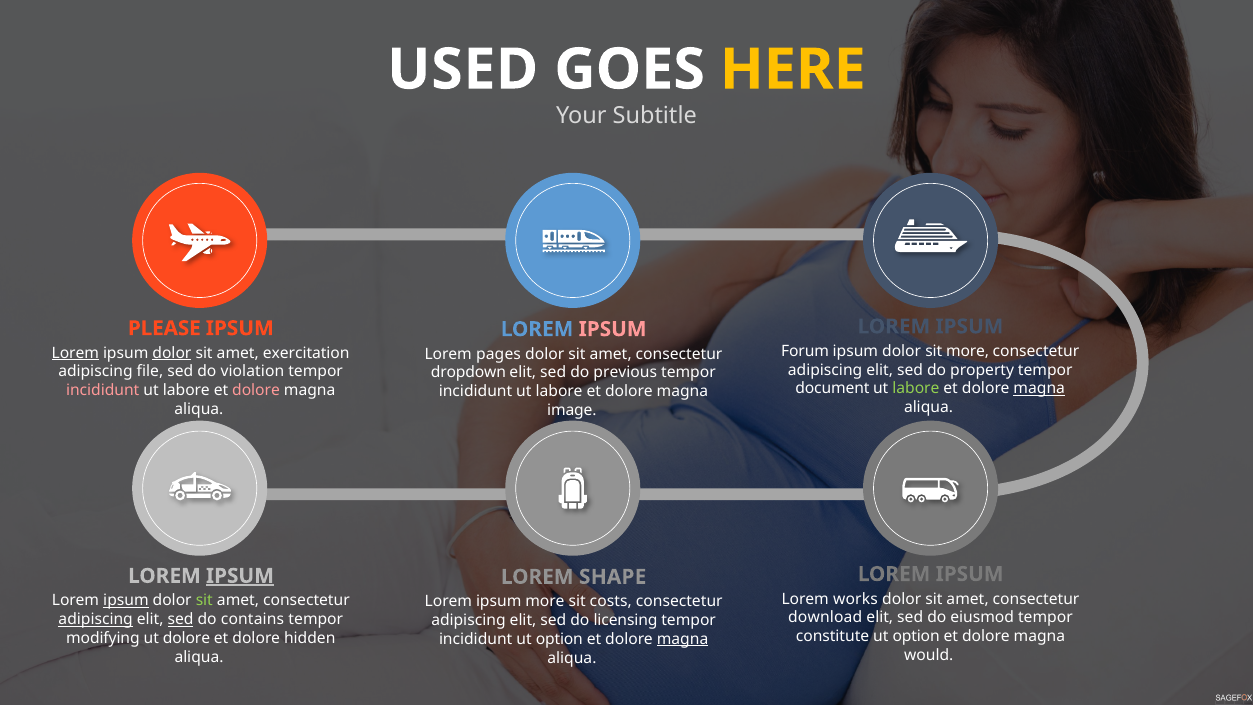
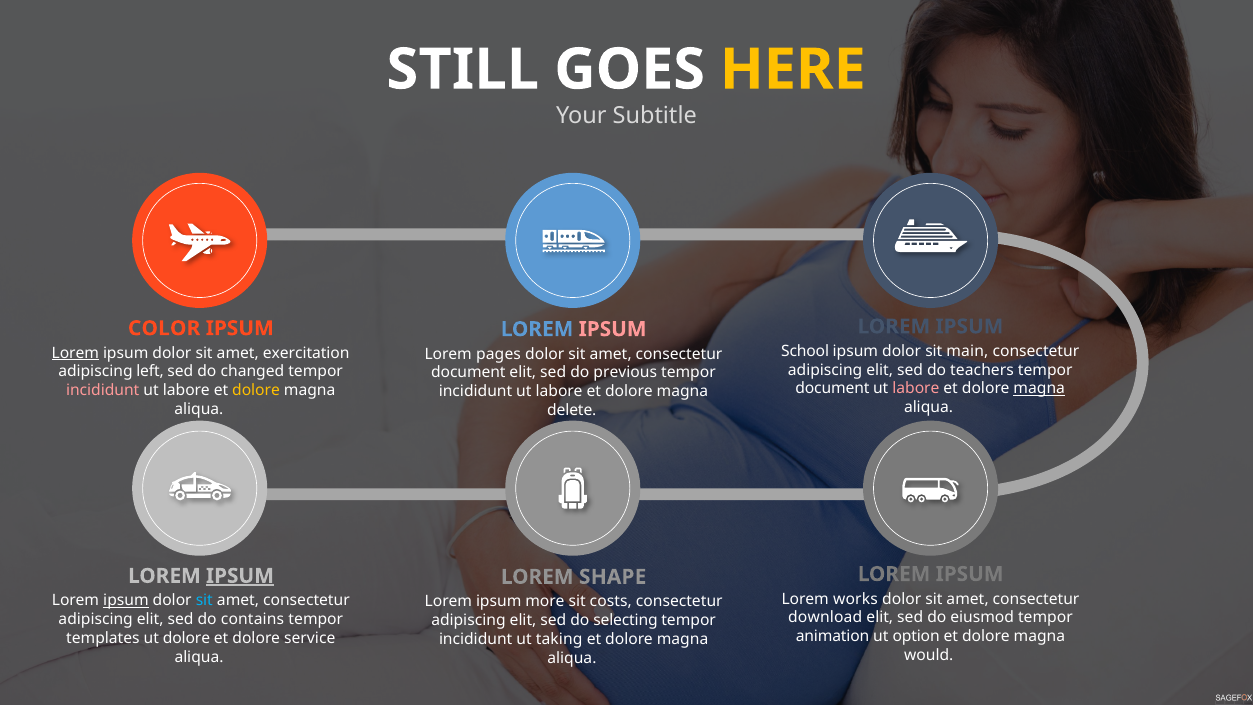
USED: USED -> STILL (463, 70)
PLEASE: PLEASE -> COLOR (164, 328)
Forum: Forum -> School (805, 351)
sit more: more -> main (967, 351)
dolor underline: present -> none (172, 353)
property: property -> teachers (982, 370)
file: file -> left (150, 372)
violation: violation -> changed (252, 372)
dropdown: dropdown -> document (468, 373)
labore colour: light green -> pink (916, 389)
dolore colour: pink -> yellow (256, 391)
image: image -> delete (572, 410)
sit colour: light green -> light blue (204, 600)
adipiscing underline: present -> none (96, 619)
sed underline: present -> none (181, 619)
licensing: licensing -> selecting (626, 620)
constitute: constitute -> animation (833, 636)
modifying: modifying -> templates (103, 638)
hidden: hidden -> service (310, 638)
incididunt ut option: option -> taking (559, 639)
magna underline: present -> none (683, 639)
